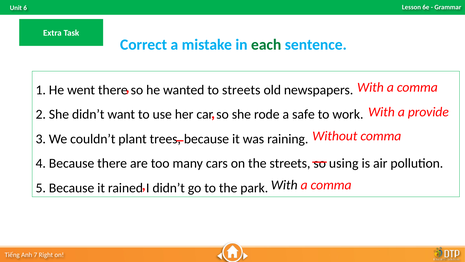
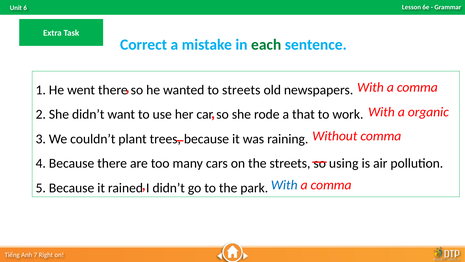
provide: provide -> organic (428, 112)
safe: safe -> that (303, 114)
With colour: black -> blue (284, 185)
